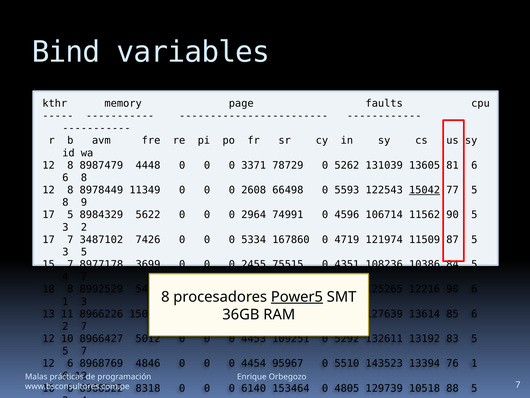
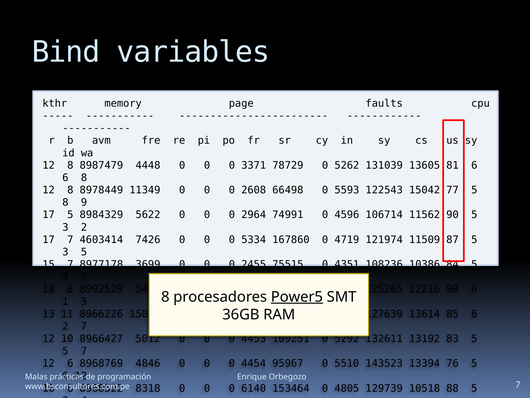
15042 underline: present -> none (425, 190)
3487102: 3487102 -> 4603414 (101, 239)
76 1: 1 -> 5 (474, 363)
